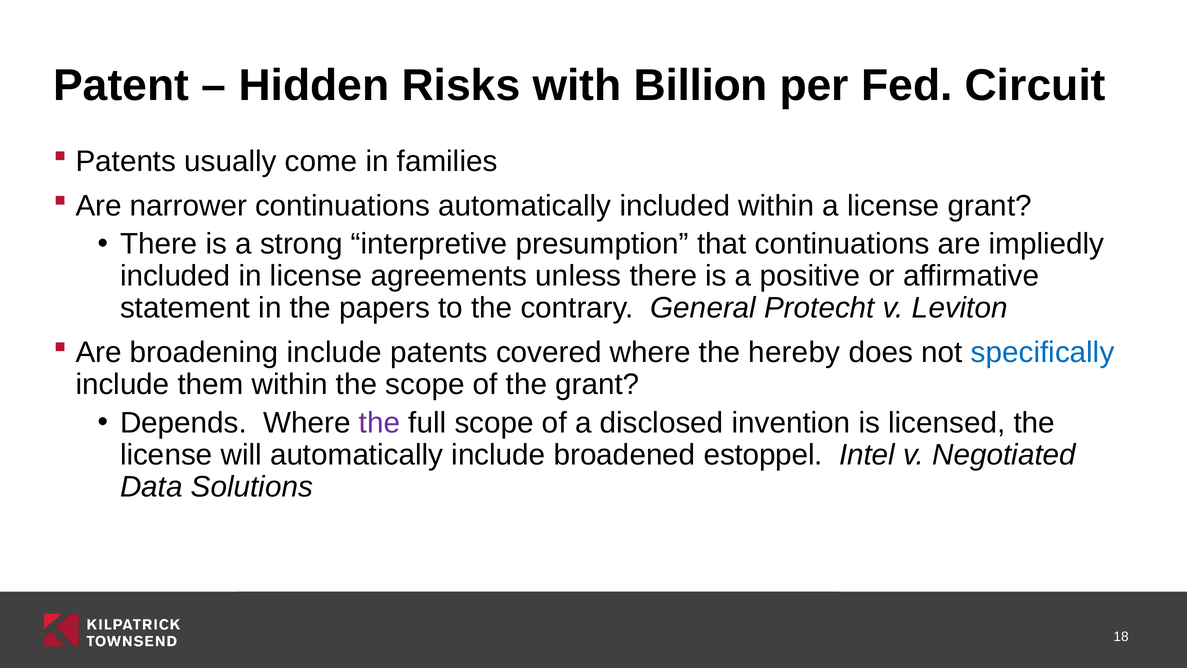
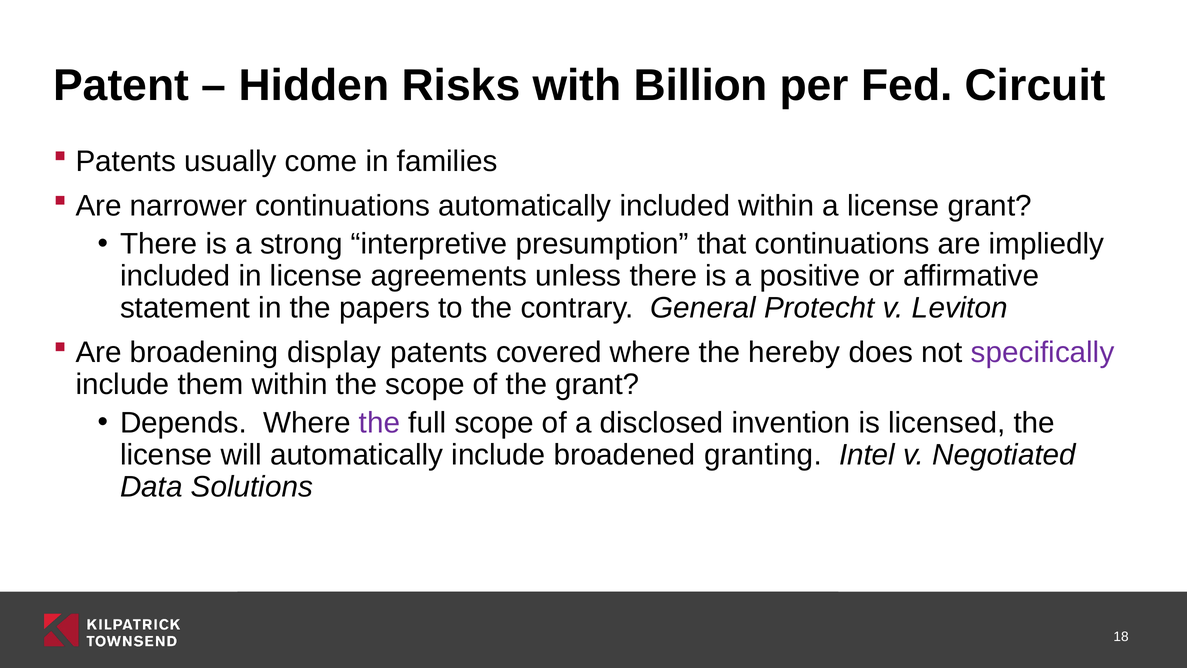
broadening include: include -> display (334, 352)
specifically colour: blue -> purple (1043, 352)
estoppel: estoppel -> granting (763, 455)
